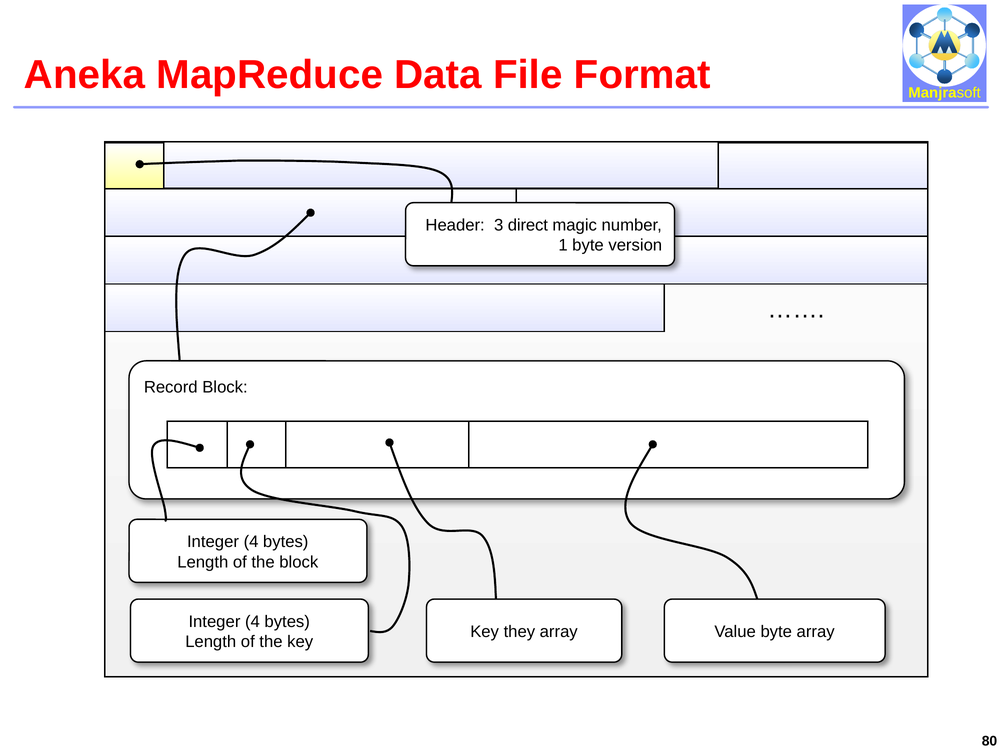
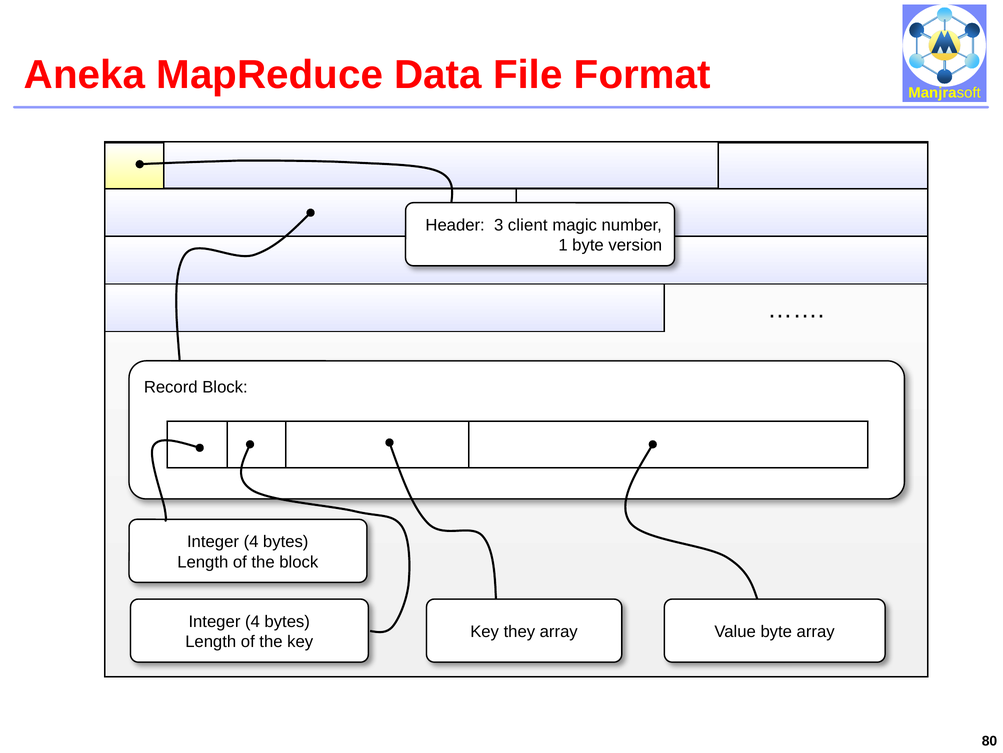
direct: direct -> client (528, 225)
